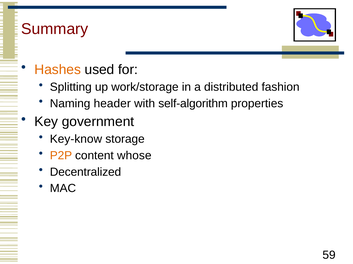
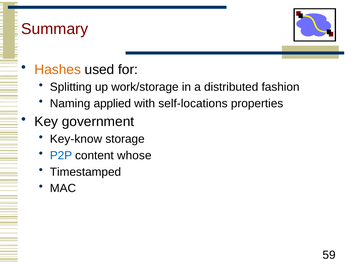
header: header -> applied (112, 104)
self-algorithm: self-algorithm -> self-locations (193, 104)
P2P colour: orange -> blue (61, 156)
Decentralized: Decentralized -> Timestamped (85, 172)
